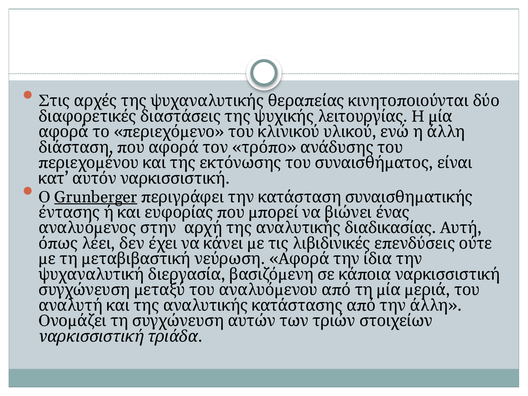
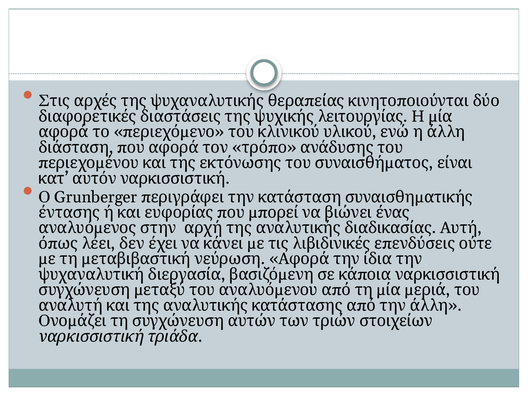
Grunberger underline: present -> none (96, 197)
